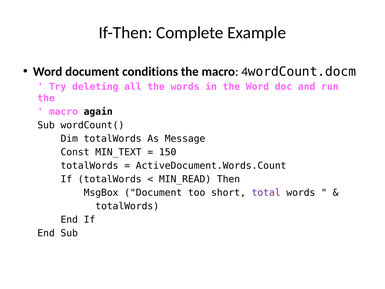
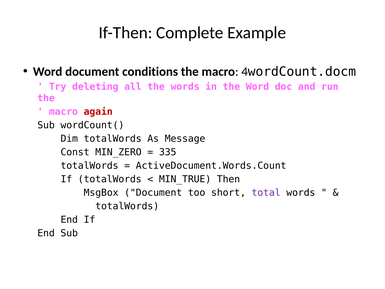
again colour: black -> red (98, 112)
MIN_TEXT: MIN_TEXT -> MIN_ZERO (118, 152)
150: 150 -> 335 (168, 152)
MIN_READ: MIN_READ -> MIN_TRUE (185, 179)
